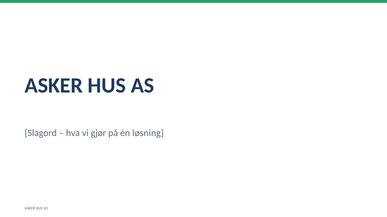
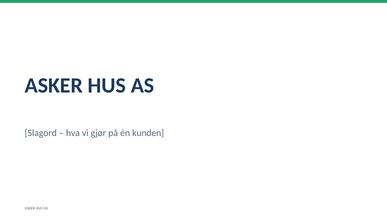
løsning: løsning -> kunden (148, 133)
